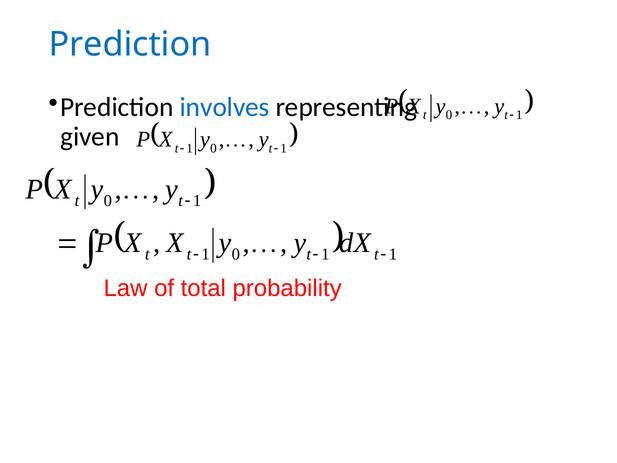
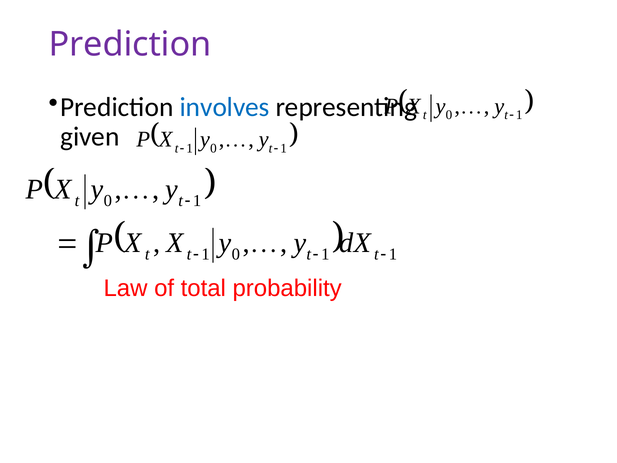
Prediction colour: blue -> purple (130, 44)
